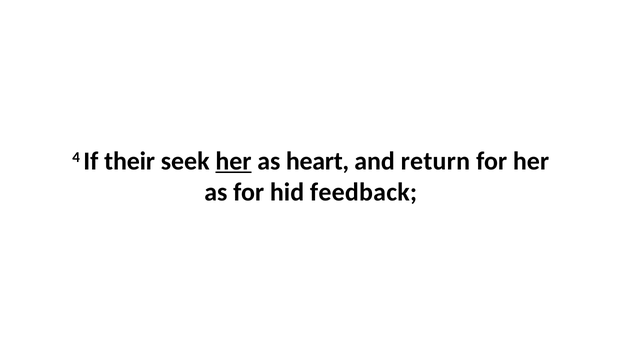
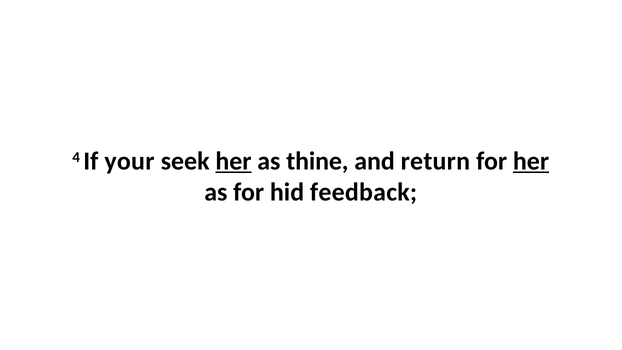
their: their -> your (129, 161)
heart: heart -> thine (317, 161)
her underline: none -> present (531, 161)
